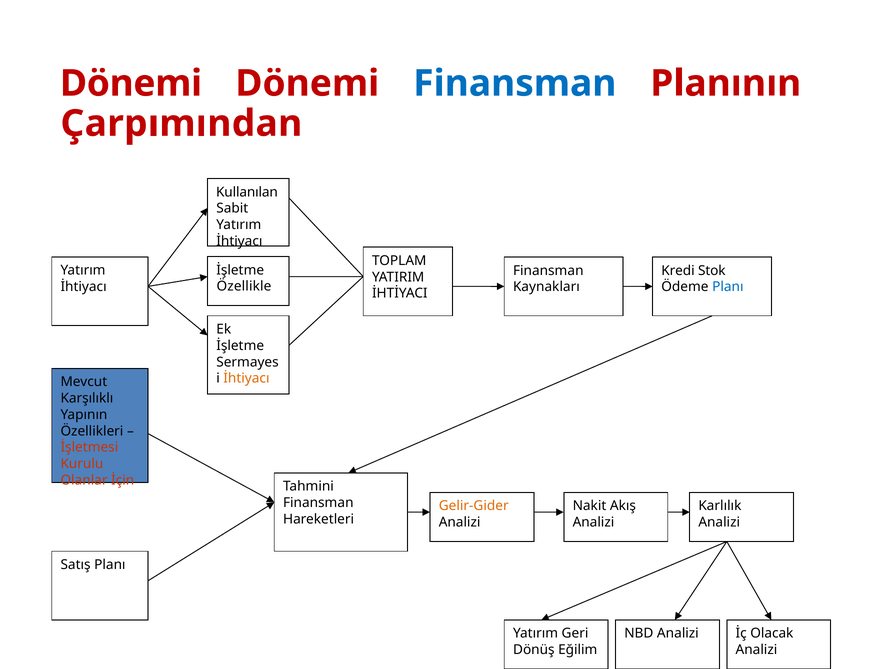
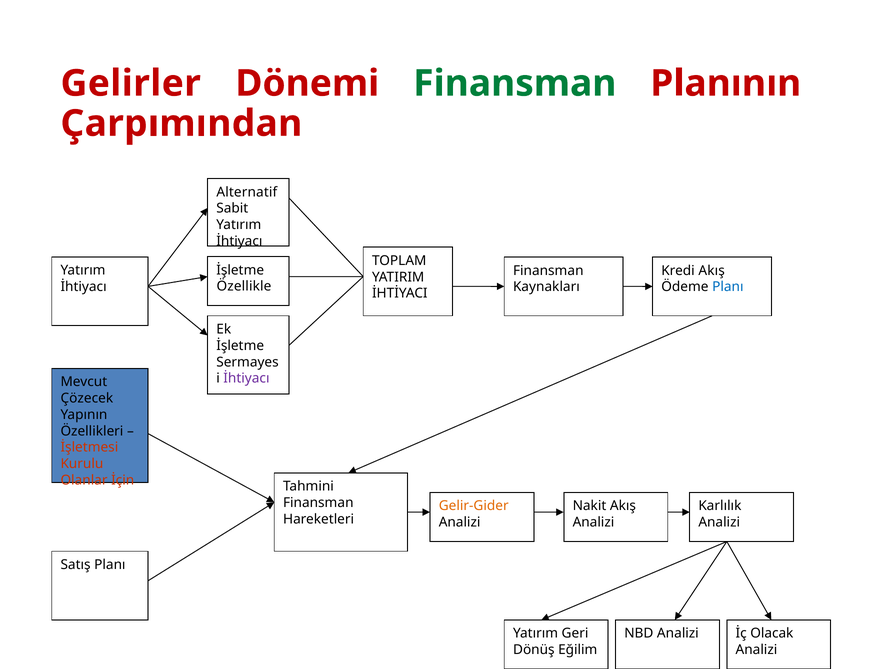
Dönemi: Dönemi -> Gelirler (131, 83)
Finansman colour: blue -> green (515, 83)
Kullanılan: Kullanılan -> Alternatif (247, 192)
Kredi Stok: Stok -> Akış (712, 271)
İhtiyacı colour: orange -> purple (246, 378)
Karşılıklı: Karşılıklı -> Çözecek (87, 398)
